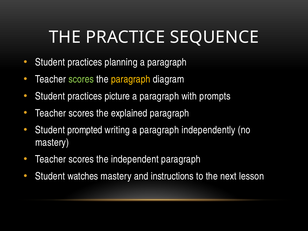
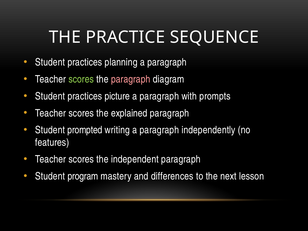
paragraph colour: yellow -> pink (131, 79)
mastery: mastery -> features (52, 142)
watches: watches -> program (83, 176)
instructions: instructions -> differences (172, 176)
